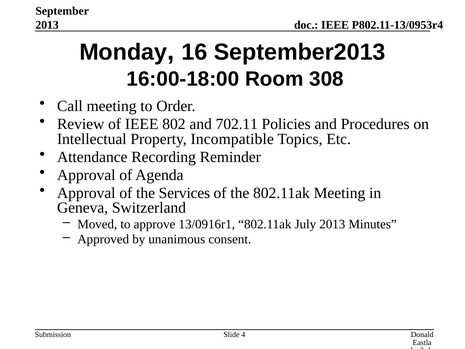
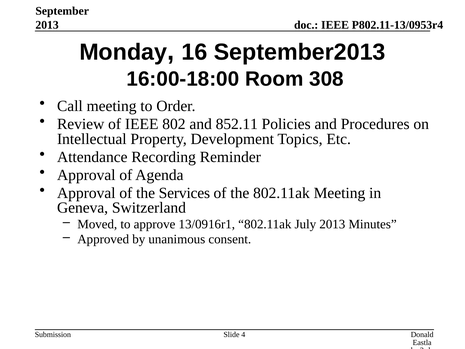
702.11: 702.11 -> 852.11 (237, 124)
Incompatible: Incompatible -> Development (232, 139)
